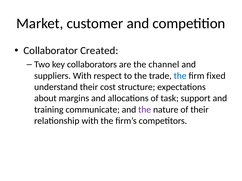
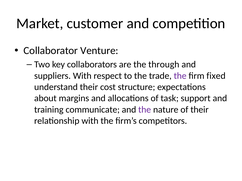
Created: Created -> Venture (99, 51)
channel: channel -> through (164, 65)
the colour: blue -> purple (180, 76)
